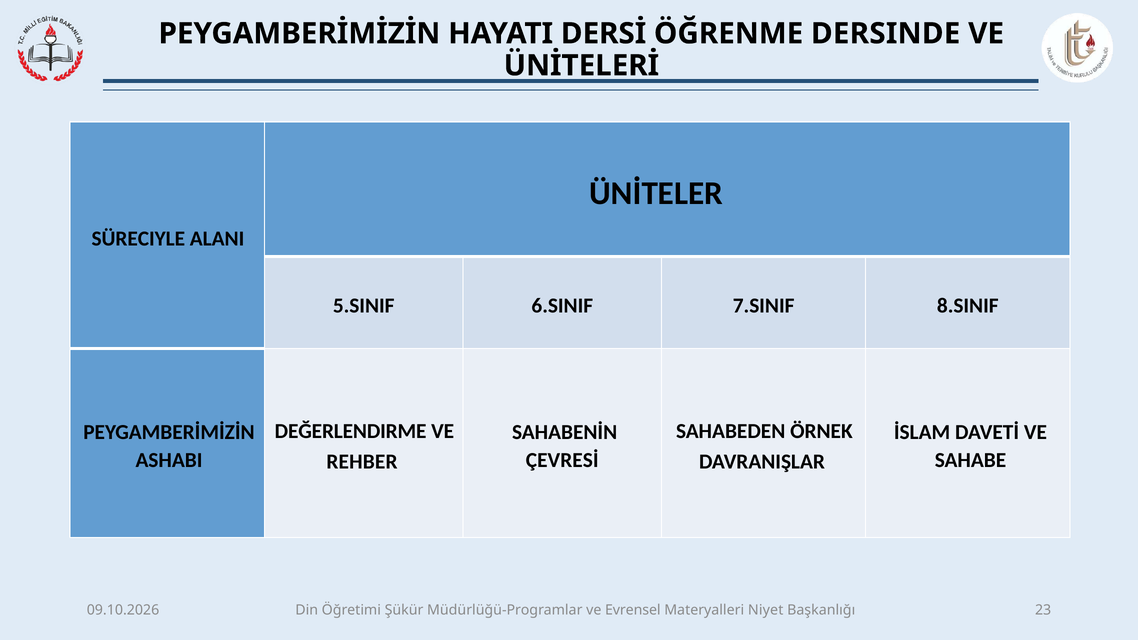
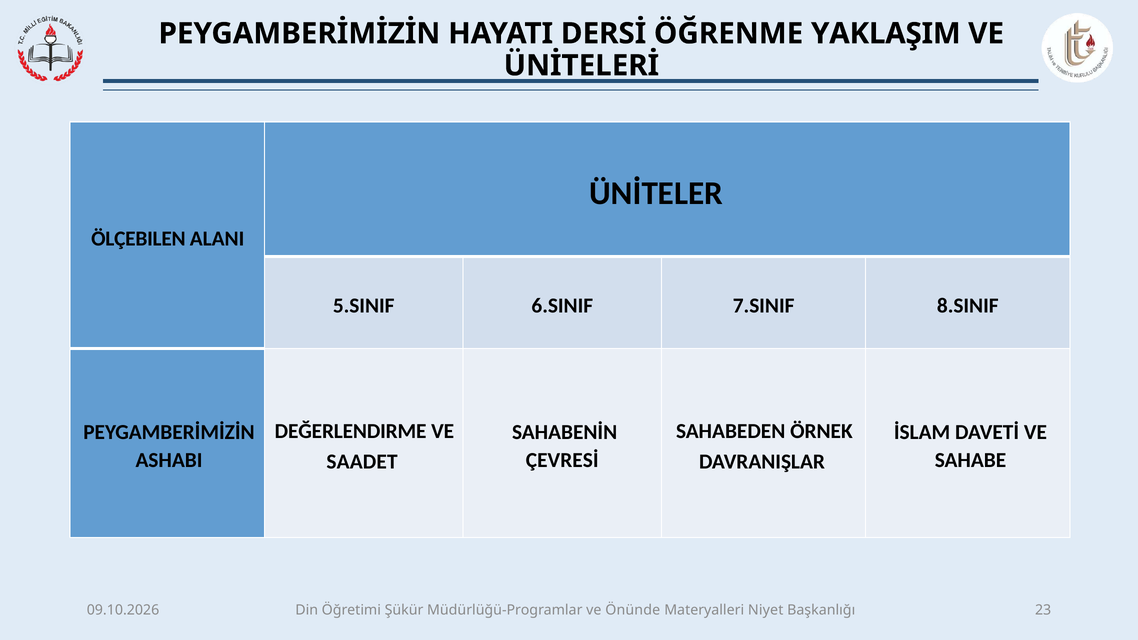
DERSINDE: DERSINDE -> YAKLAŞIM (886, 34)
SÜRECIYLE: SÜRECIYLE -> ÖLÇEBILEN (138, 239)
REHBER: REHBER -> SAADET (362, 462)
Evrensel: Evrensel -> Önünde (633, 610)
